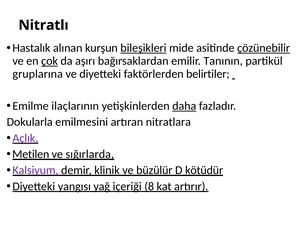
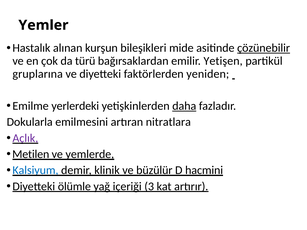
Nitratlı: Nitratlı -> Yemler (43, 25)
bileşikleri underline: present -> none (143, 48)
çok underline: present -> none (50, 61)
aşırı: aşırı -> türü (85, 61)
Tanının: Tanının -> Yetişen (223, 61)
belirtiler: belirtiler -> yeniden (208, 74)
ilaçlarının: ilaçlarının -> yerlerdeki (75, 106)
sığırlarda: sığırlarda -> yemlerde (90, 154)
Kalsiyum colour: purple -> blue (35, 170)
kötüdür: kötüdür -> hacmini (204, 170)
yangısı: yangısı -> ölümle (74, 187)
8: 8 -> 3 (149, 187)
